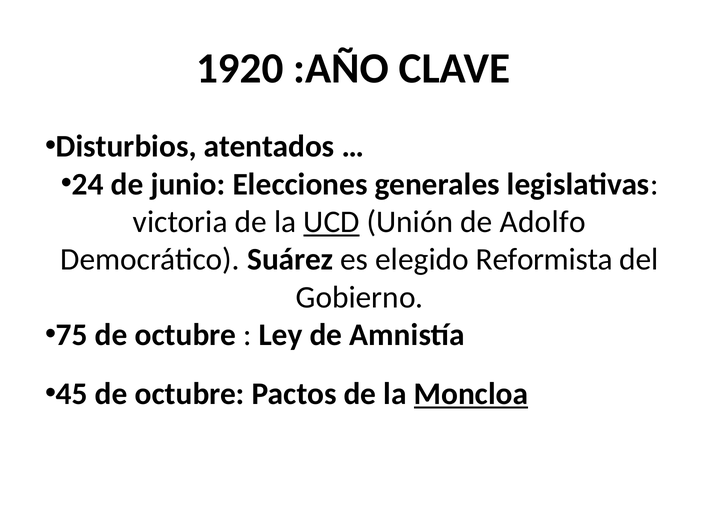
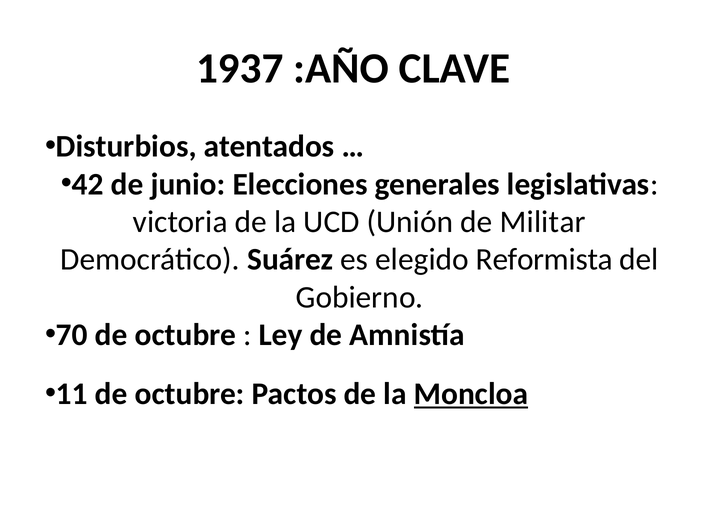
1920: 1920 -> 1937 (240, 68)
24: 24 -> 42 (88, 184)
UCD underline: present -> none (332, 222)
Adolfo: Adolfo -> Militar (543, 222)
75: 75 -> 70 (72, 335)
45: 45 -> 11 (72, 394)
